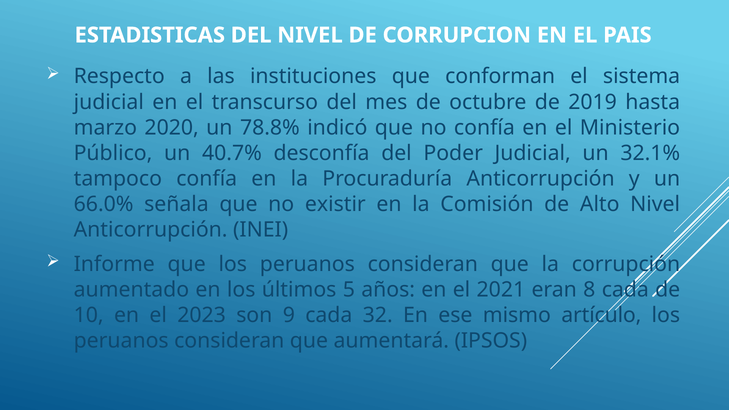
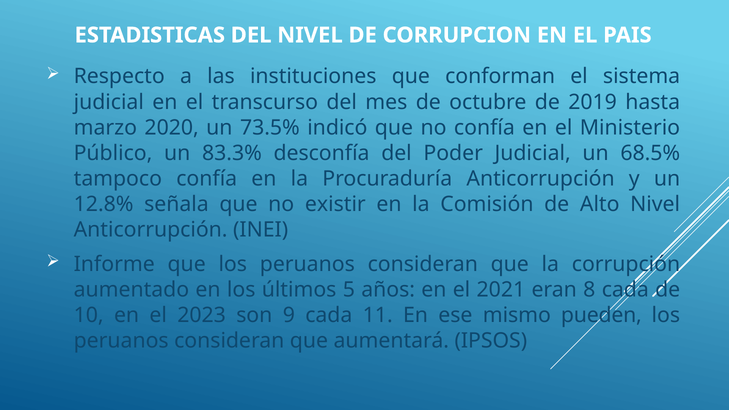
78.8%: 78.8% -> 73.5% (270, 128)
40.7%: 40.7% -> 83.3% (232, 153)
32.1%: 32.1% -> 68.5% (650, 153)
66.0%: 66.0% -> 12.8% (104, 204)
32: 32 -> 11 (378, 315)
artículo: artículo -> pueden (601, 315)
